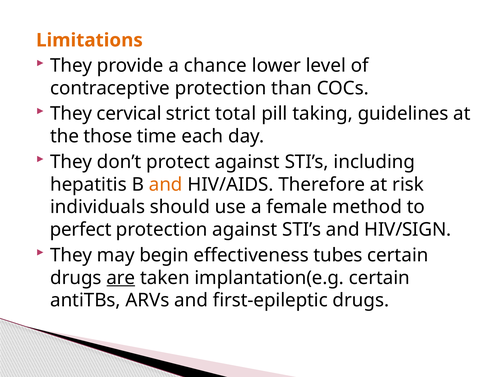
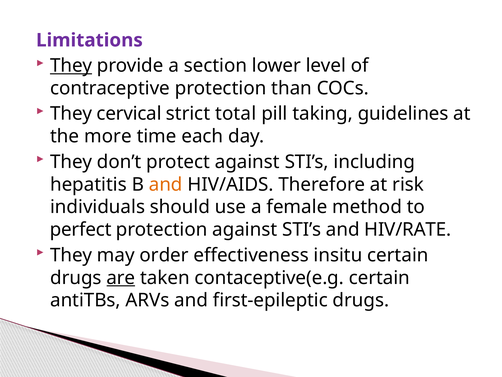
Limitations colour: orange -> purple (89, 40)
They underline: none -> present (71, 66)
chance: chance -> section (215, 66)
those: those -> more (108, 136)
HIV/SIGN: HIV/SIGN -> HIV/RATE (408, 229)
begin: begin -> order (164, 255)
tubes: tubes -> insitu (338, 255)
implantation(e.g: implantation(e.g -> contaceptive(e.g (269, 277)
